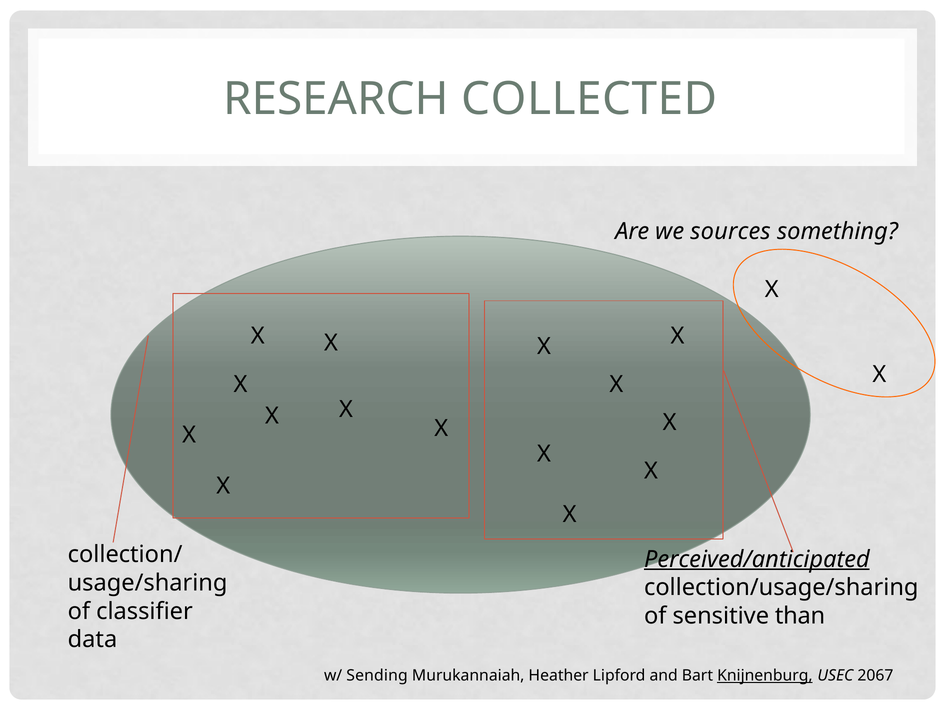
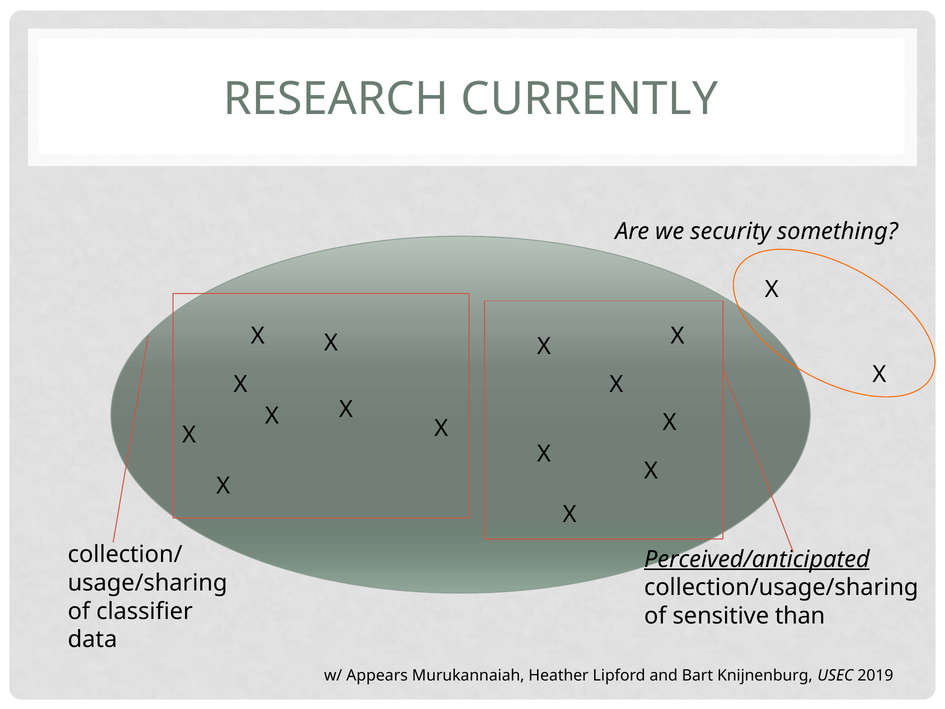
COLLECTED: COLLECTED -> CURRENTLY (590, 99)
sources: sources -> security (731, 232)
Sending: Sending -> Appears (377, 675)
Knijnenburg underline: present -> none (765, 675)
2067: 2067 -> 2019 (875, 675)
